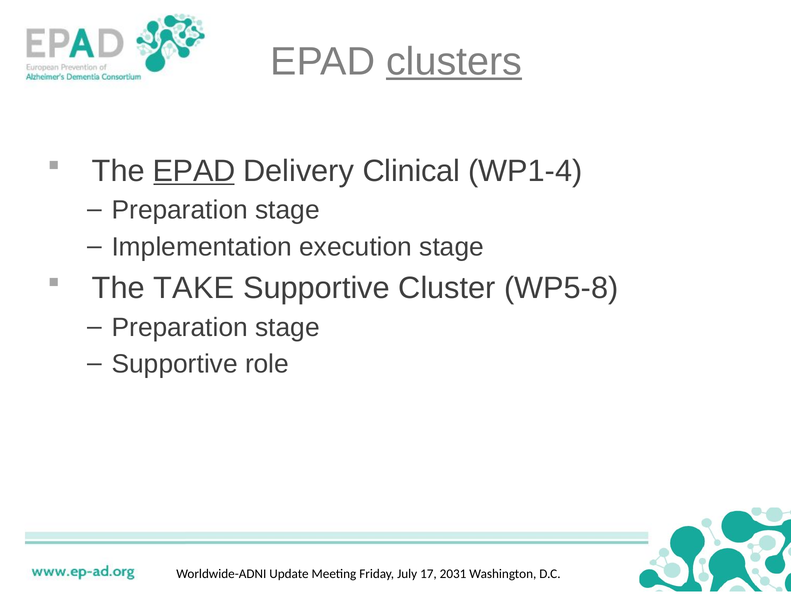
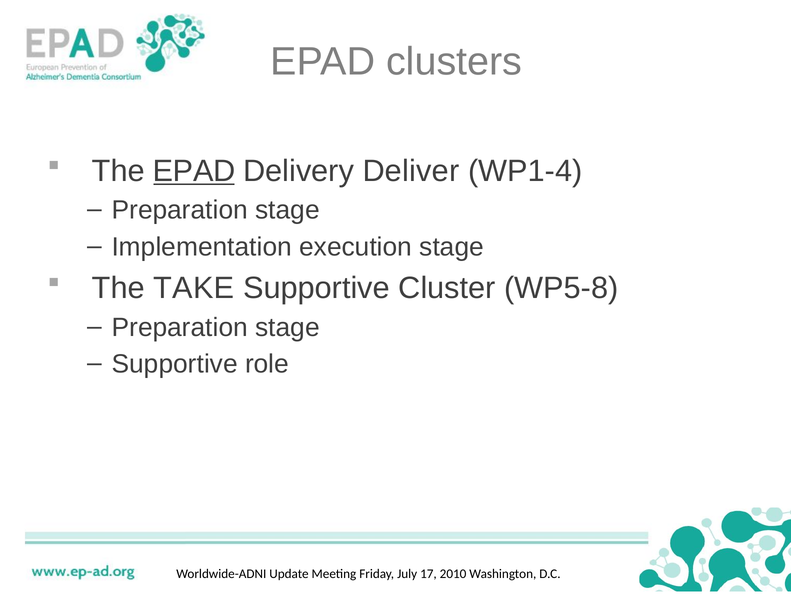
clusters underline: present -> none (454, 62)
Clinical: Clinical -> Deliver (411, 171)
2031: 2031 -> 2010 (453, 573)
